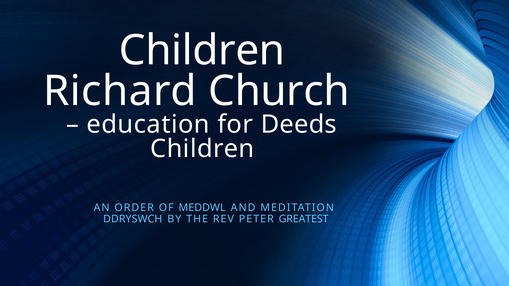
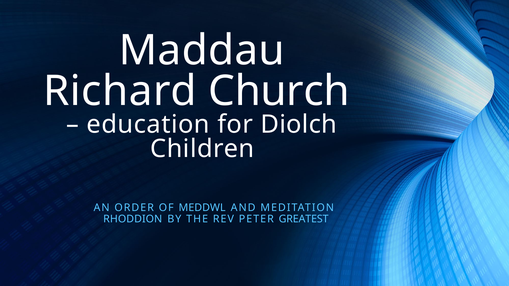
Children: Children -> Maddau (202, 51)
Deeds: Deeds -> Diolch (299, 125)
DDRYSWCH: DDRYSWCH -> RHODDION (133, 219)
